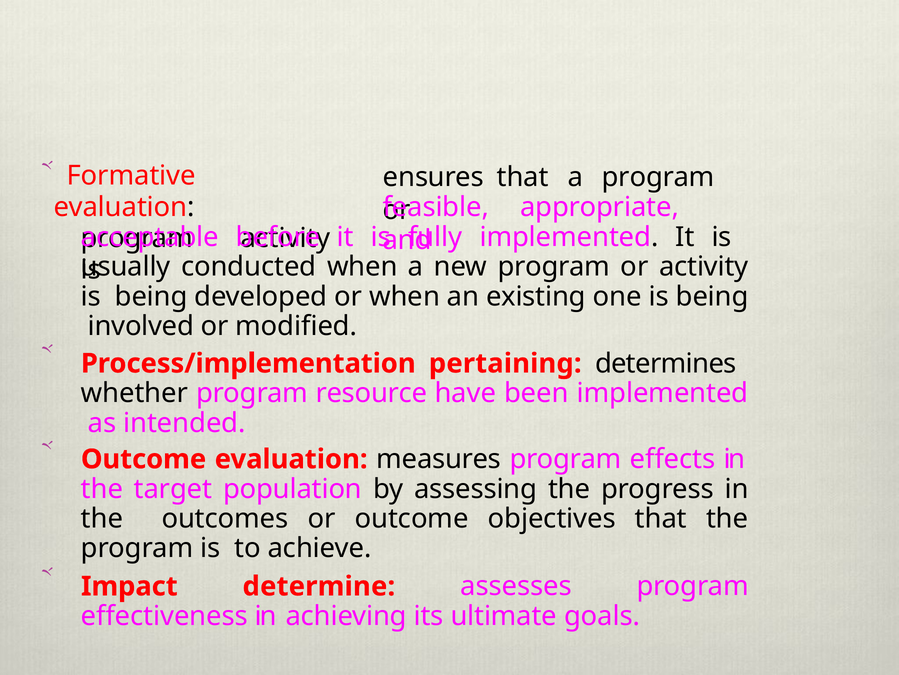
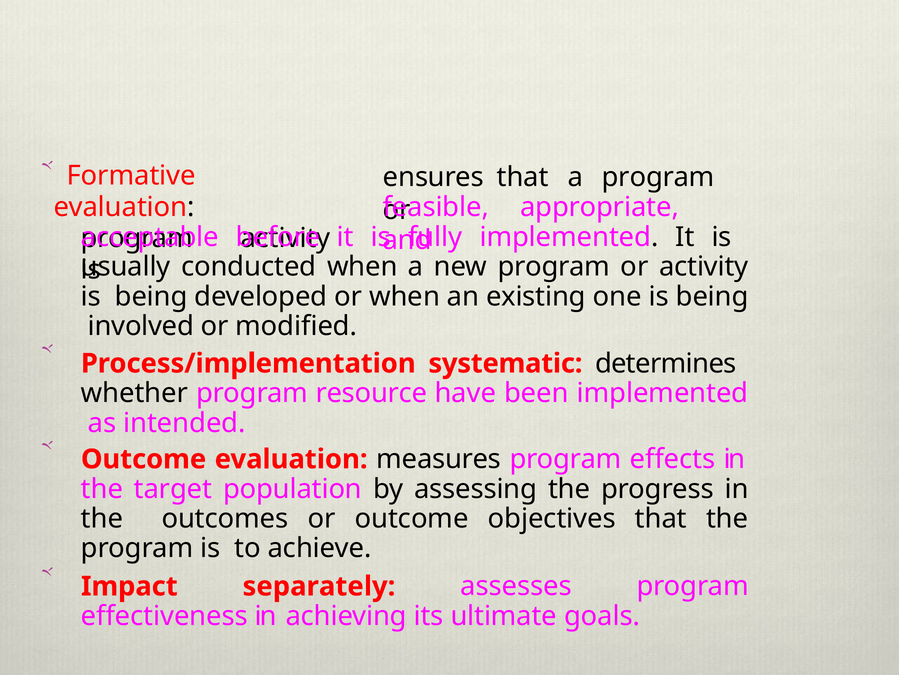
pertaining: pertaining -> systematic (505, 363)
determine: determine -> separately (319, 586)
